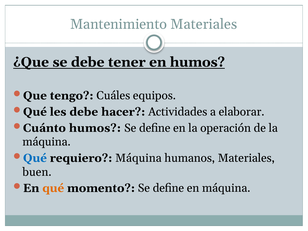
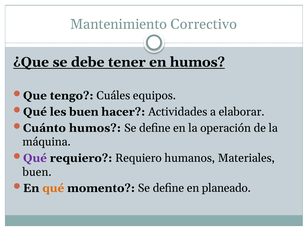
Mantenimiento Materiales: Materiales -> Correctivo (204, 24)
les debe: debe -> buen (84, 112)
Qué colour: blue -> purple (35, 158)
requiero Máquina: Máquina -> Requiero (138, 158)
en máquina: máquina -> planeado (226, 188)
